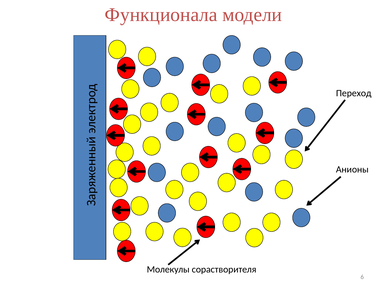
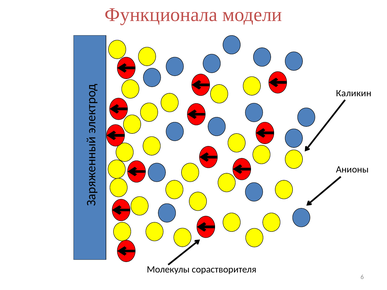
Переход: Переход -> Каликин (354, 93)
